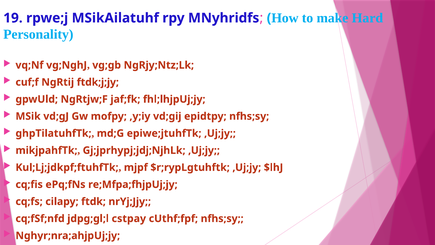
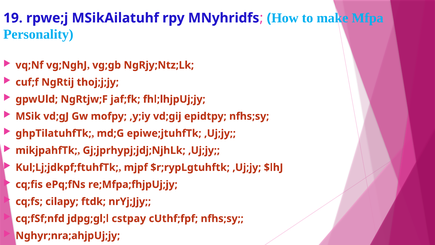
Hard: Hard -> Mfpa (368, 18)
ftdk;j;jy: ftdk;j;jy -> thoj;j;jy (98, 82)
